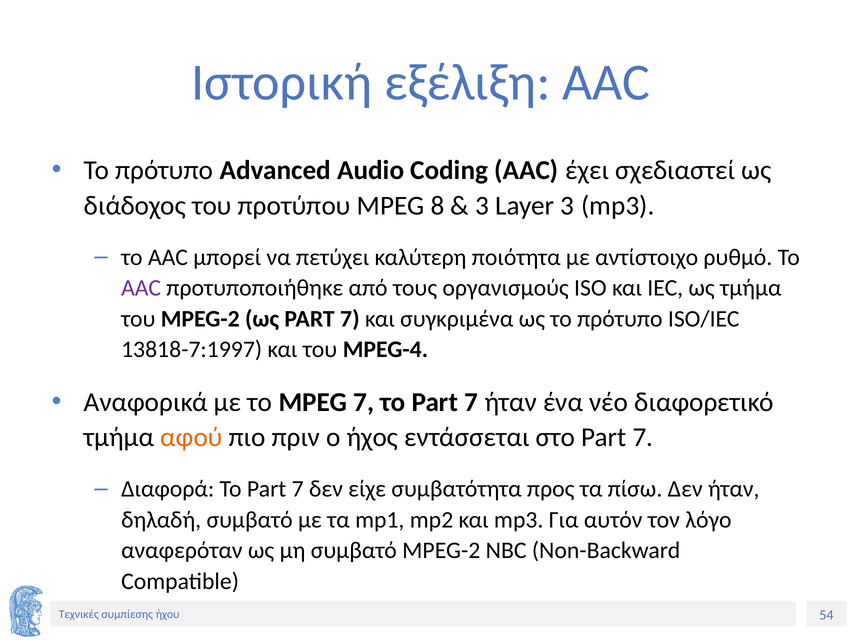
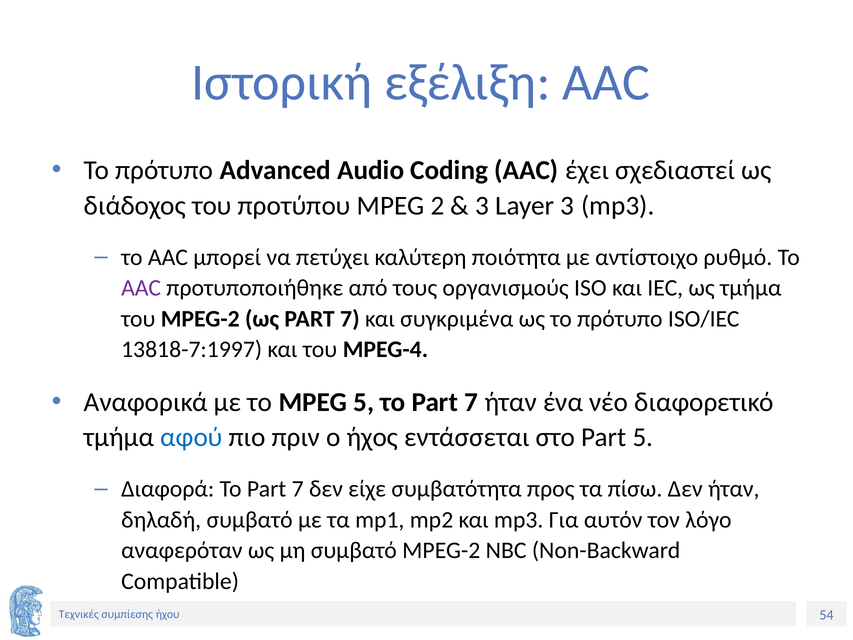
8: 8 -> 2 (437, 206)
MPEG 7: 7 -> 5 (364, 402)
αφού colour: orange -> blue (192, 437)
στο Part 7: 7 -> 5 (643, 437)
